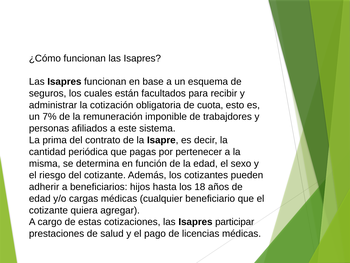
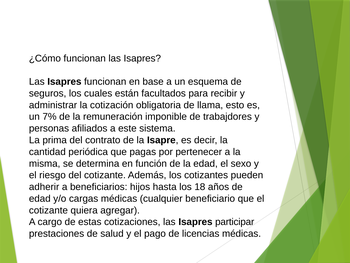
cuota: cuota -> llama (210, 105)
